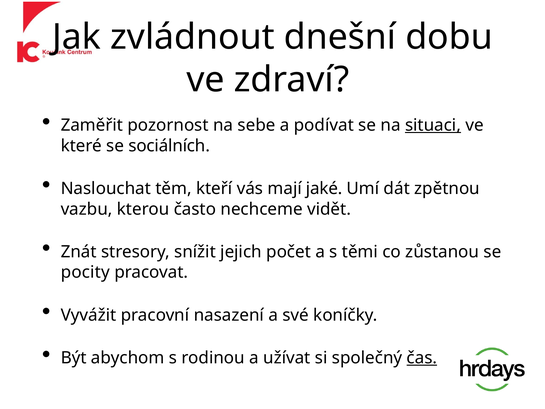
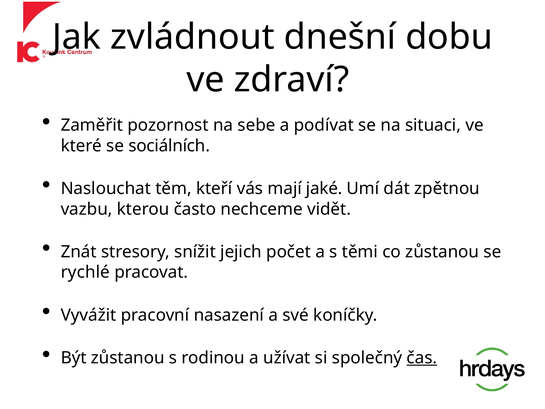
situaci underline: present -> none (433, 125)
pocity: pocity -> rychlé (85, 272)
Být abychom: abychom -> zůstanou (128, 358)
